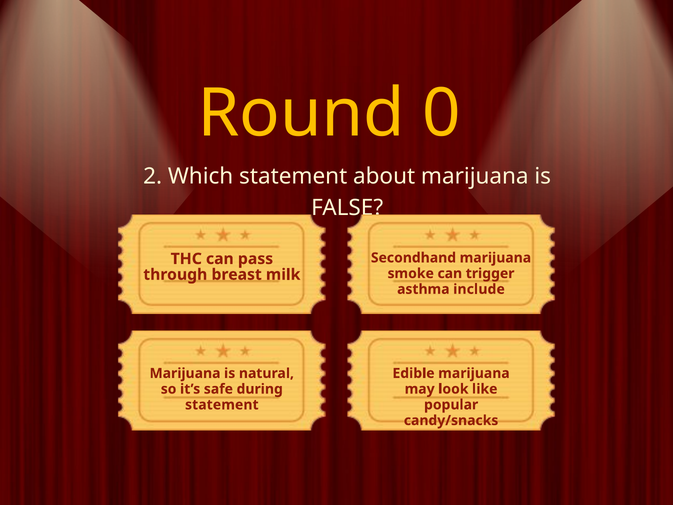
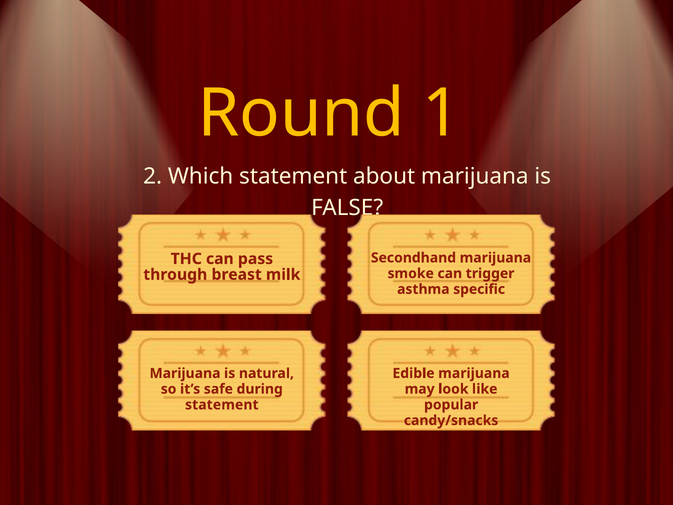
0: 0 -> 1 (441, 113)
include: include -> specific (479, 289)
